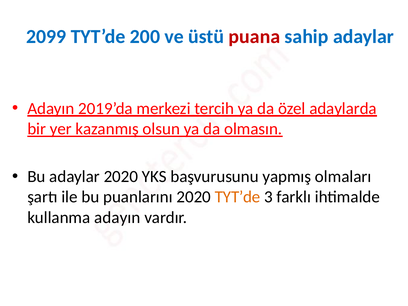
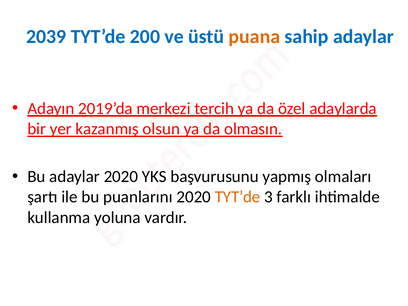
2099: 2099 -> 2039 (46, 37)
puana colour: red -> orange (254, 37)
kullanma adayın: adayın -> yoluna (117, 217)
